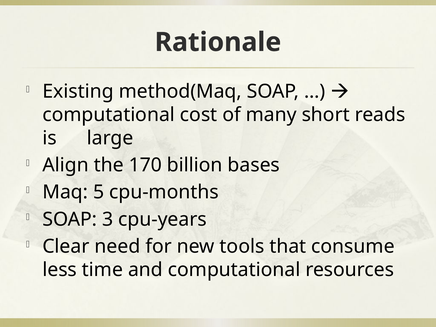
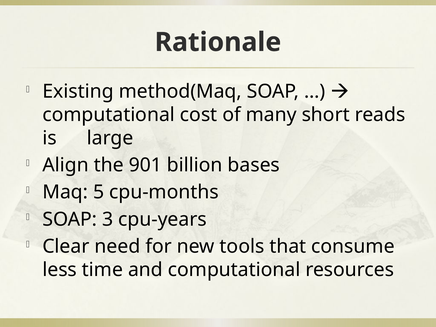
170: 170 -> 901 (145, 165)
